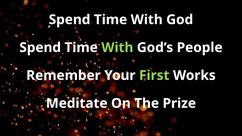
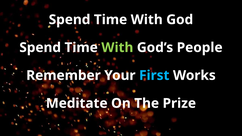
First colour: light green -> light blue (154, 75)
